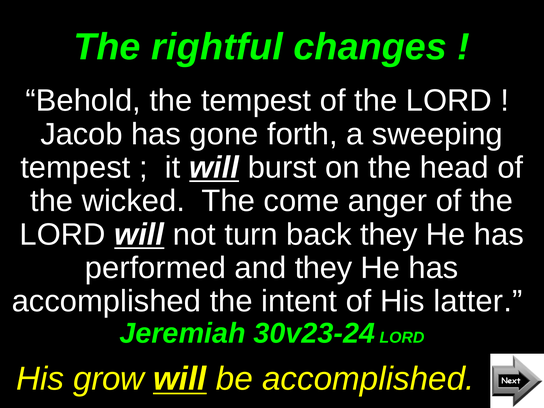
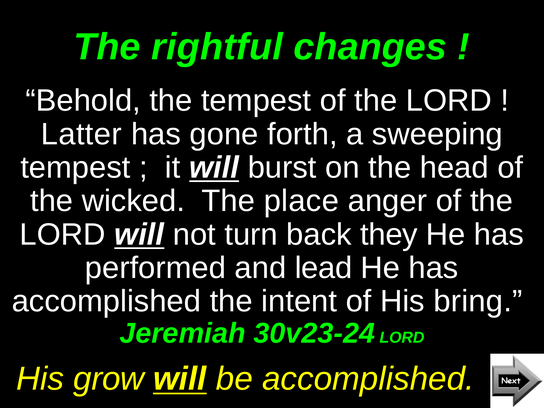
Jacob: Jacob -> Latter (81, 134)
come: come -> place (301, 201)
and they: they -> lead (323, 268)
latter: latter -> bring (478, 301)
